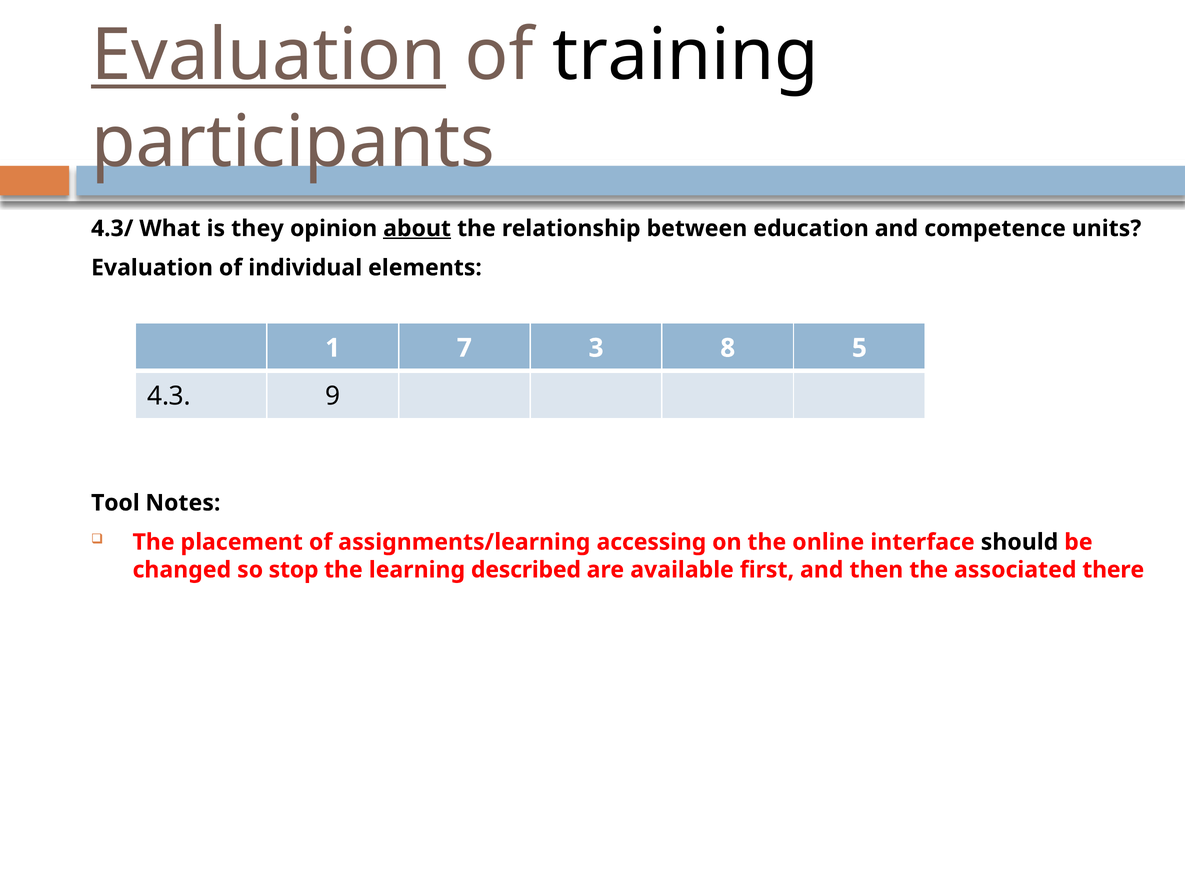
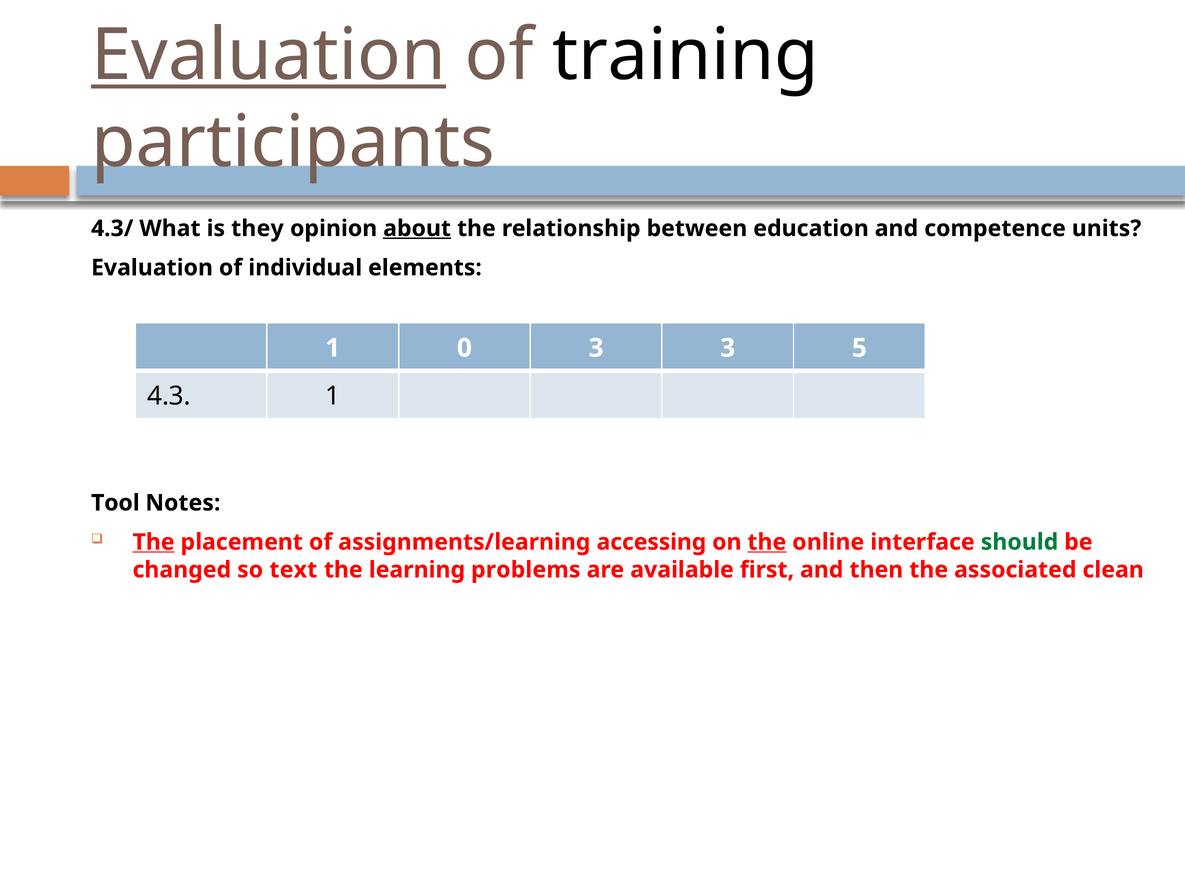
7: 7 -> 0 (464, 348)
3 8: 8 -> 3 (728, 348)
4.3 9: 9 -> 1 (333, 396)
The underline: none -> present (154, 543)
the underline: none -> present (767, 543)
should colour: black -> green (1020, 543)
stop: stop -> text (293, 570)
described: described -> problems (526, 570)
there: there -> clean (1113, 570)
